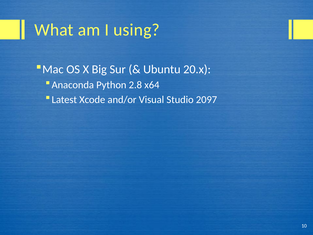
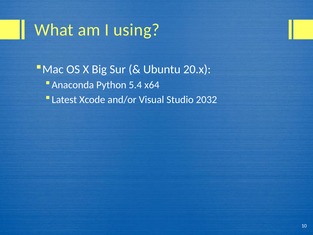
2.8: 2.8 -> 5.4 (135, 85)
2097: 2097 -> 2032 (207, 99)
